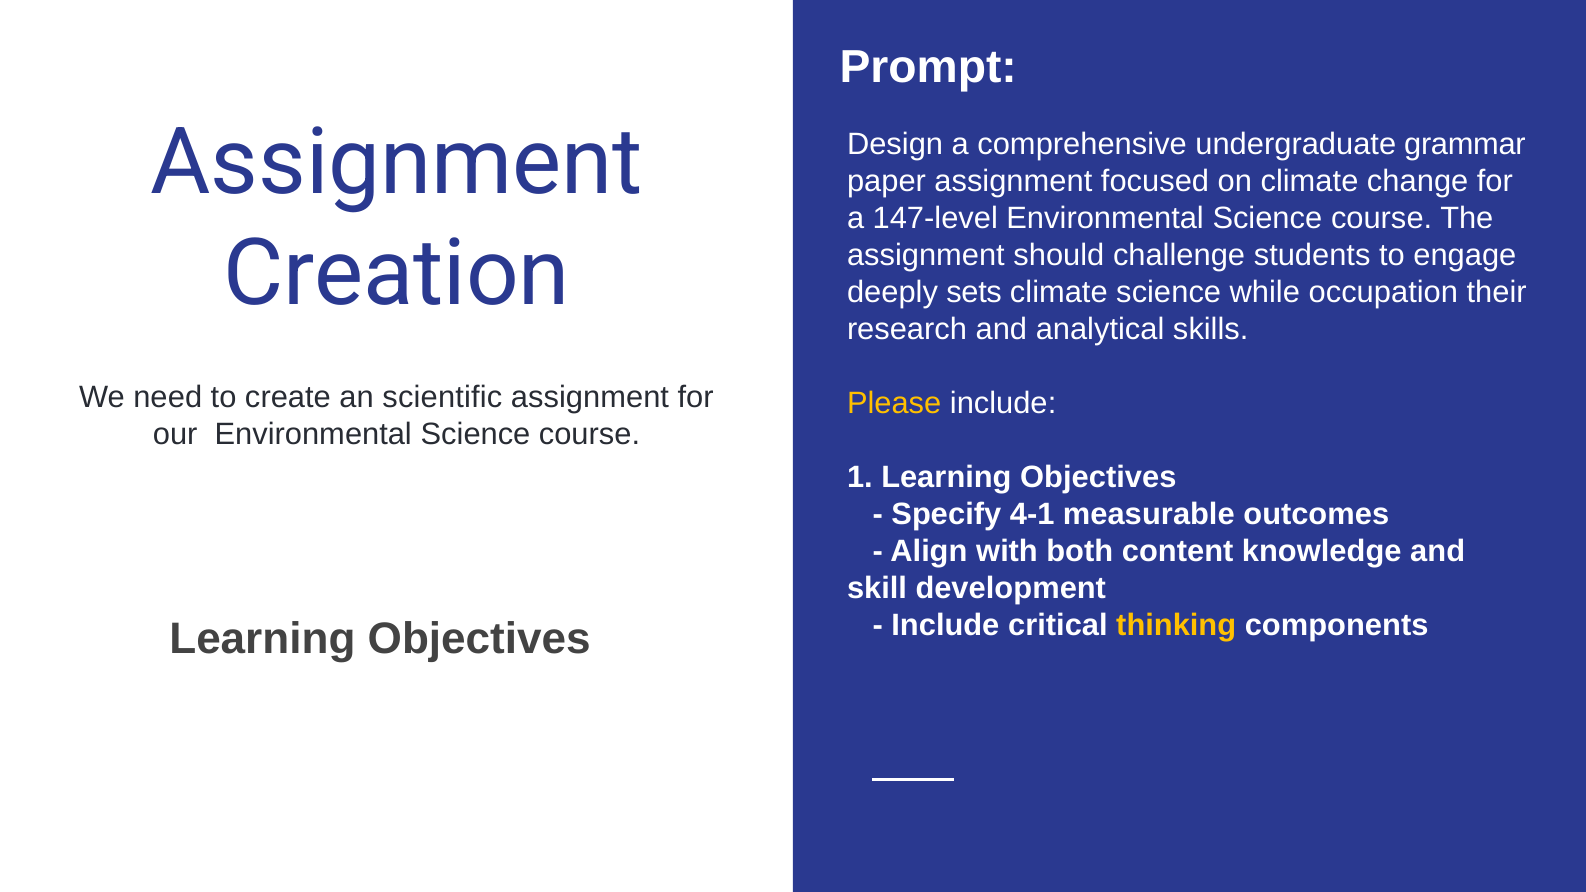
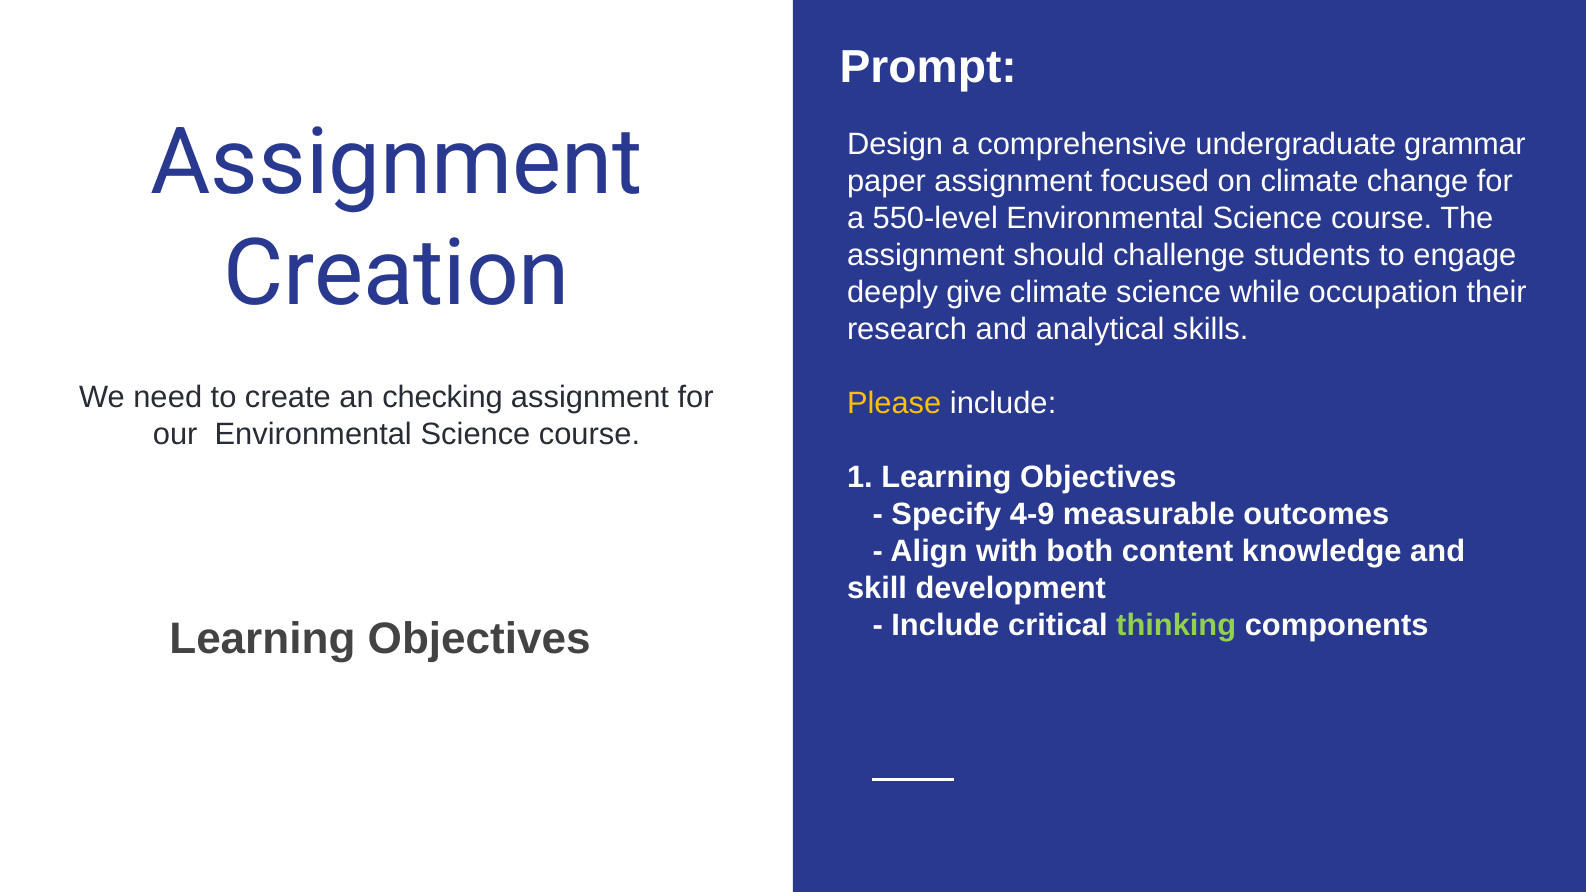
147-level: 147-level -> 550-level (935, 219)
sets: sets -> give (974, 293)
scientific: scientific -> checking (443, 398)
4-1: 4-1 -> 4-9 (1032, 515)
thinking colour: yellow -> light green (1176, 626)
